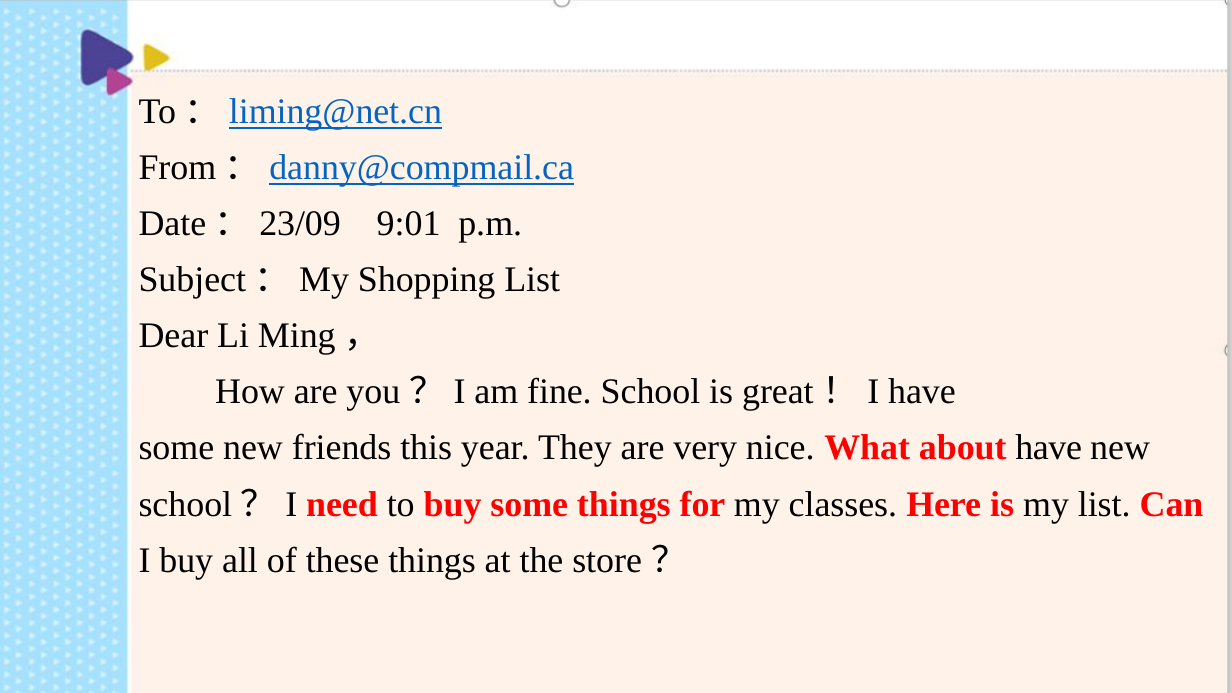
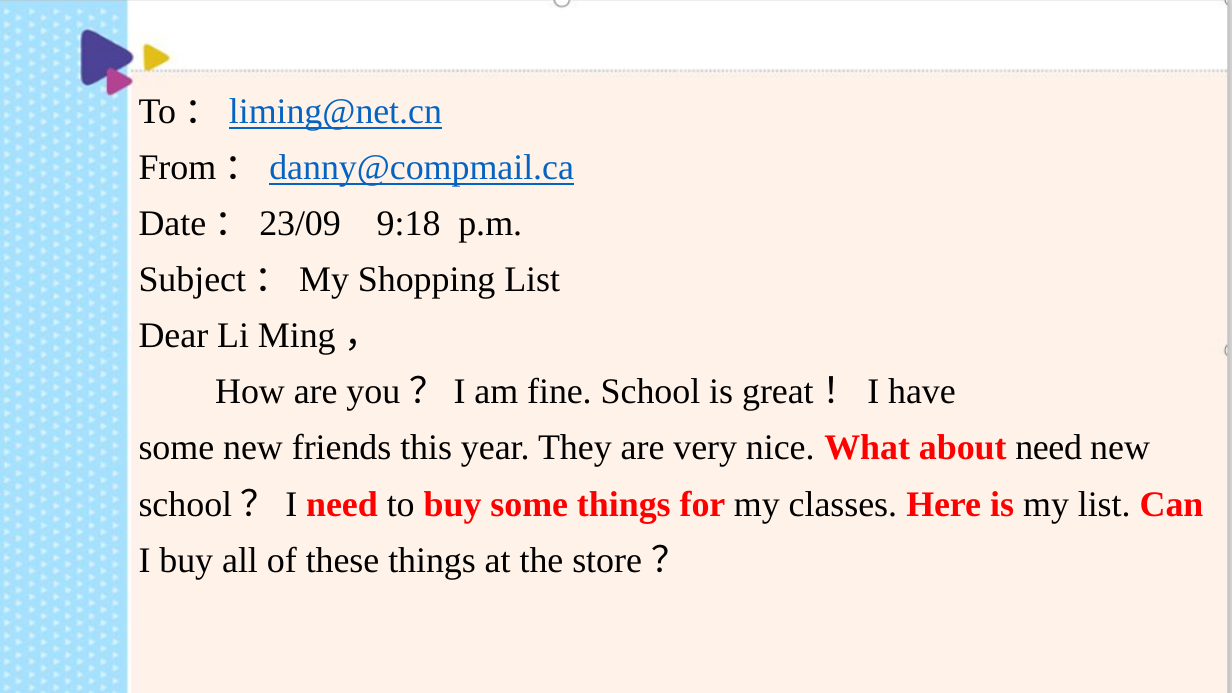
9:01: 9:01 -> 9:18 (409, 224)
about have: have -> need (1049, 448)
